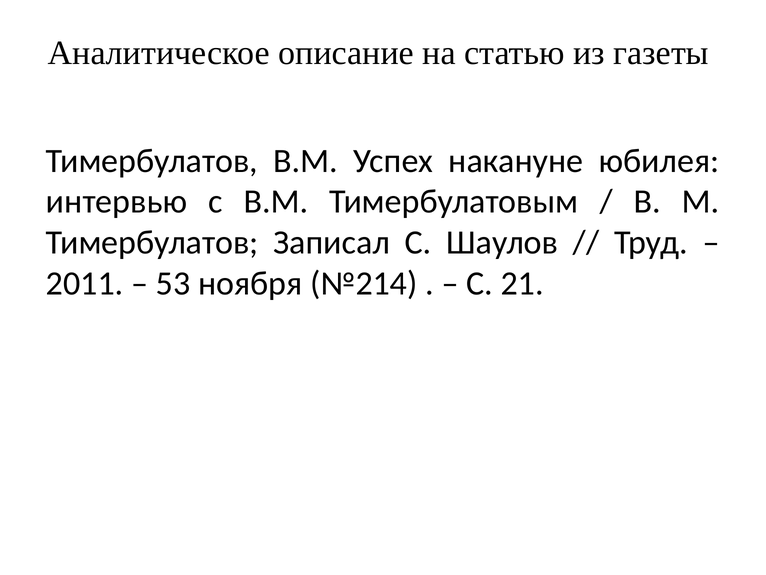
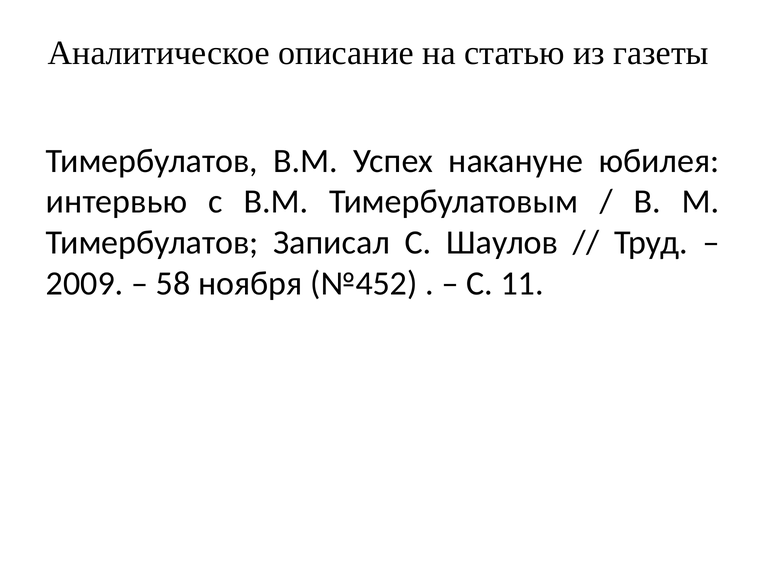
2011: 2011 -> 2009 (85, 283)
53: 53 -> 58 (173, 283)
№214: №214 -> №452 (364, 283)
21: 21 -> 11 (522, 283)
